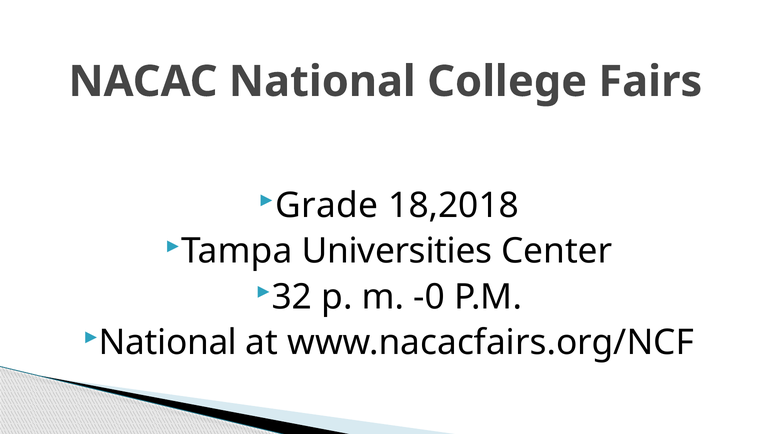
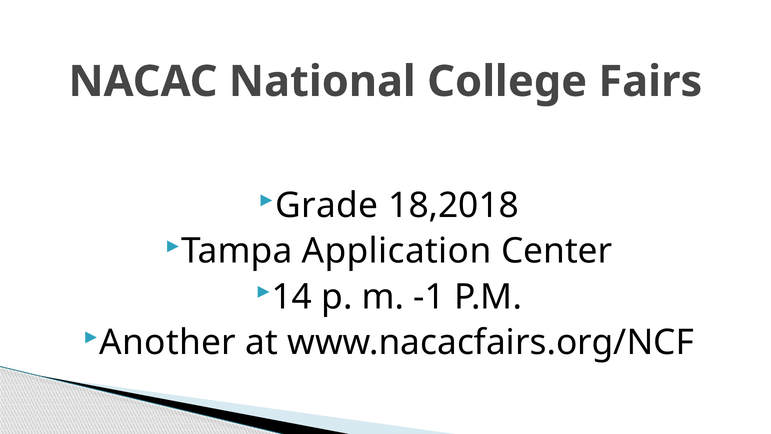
Universities: Universities -> Application (397, 251)
32: 32 -> 14 (292, 297)
-0: -0 -> -1 (429, 297)
National: National -> Another (168, 342)
